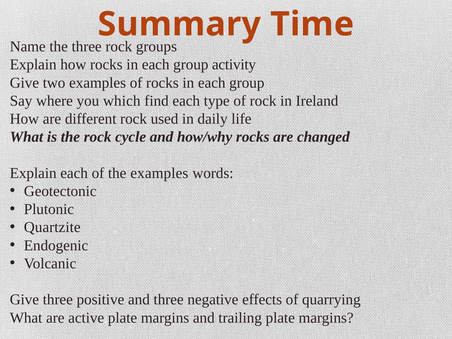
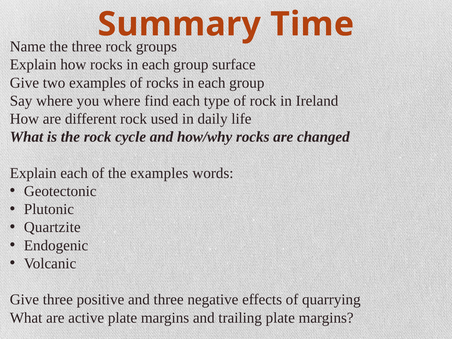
activity: activity -> surface (234, 65)
you which: which -> where (122, 101)
